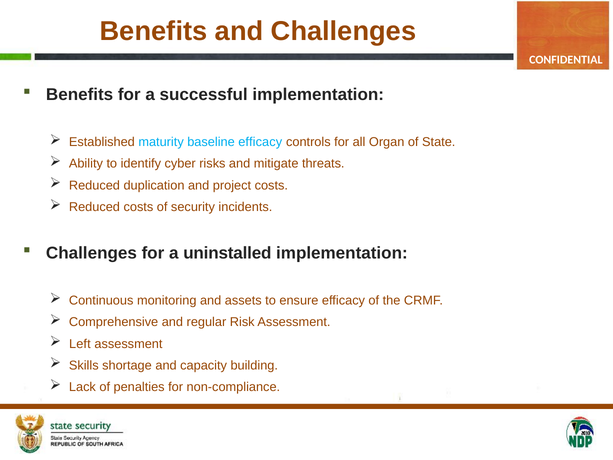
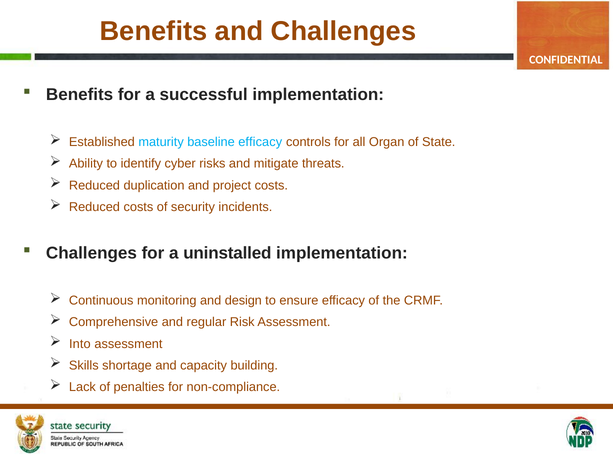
assets: assets -> design (243, 300)
Left: Left -> Into (80, 344)
